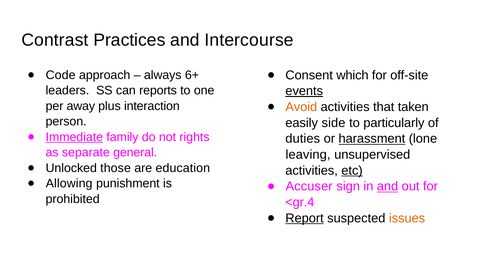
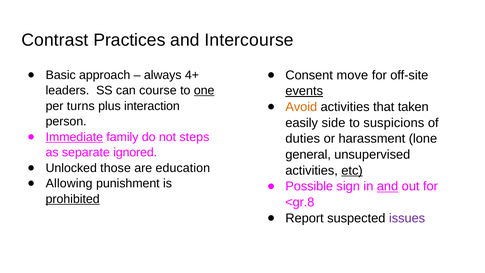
which: which -> move (352, 75)
Code: Code -> Basic (61, 75)
6+: 6+ -> 4+ (192, 75)
reports: reports -> course (158, 90)
one underline: none -> present (204, 90)
away: away -> turns (81, 106)
particularly: particularly -> suspicions (394, 123)
rights: rights -> steps (194, 137)
harassment underline: present -> none (372, 139)
general: general -> ignored (135, 152)
leaving: leaving -> general (308, 155)
Accuser: Accuser -> Possible (309, 186)
prohibited underline: none -> present (73, 199)
<gr.4: <gr.4 -> <gr.8 (300, 202)
Report underline: present -> none (305, 218)
issues colour: orange -> purple (407, 218)
